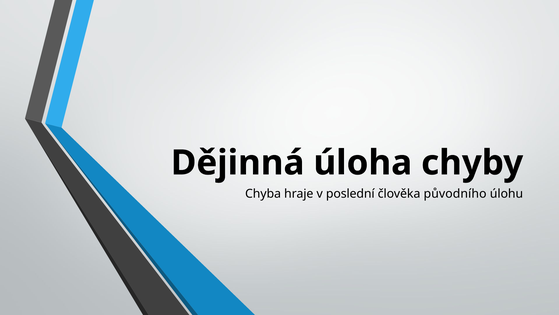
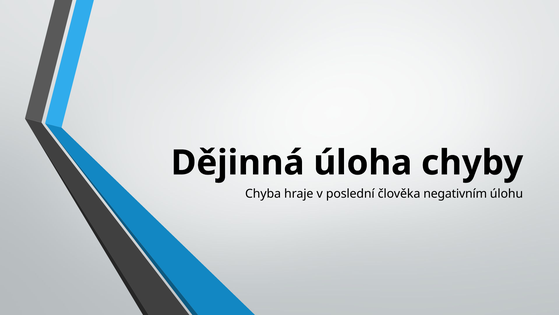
původního: původního -> negativním (455, 194)
